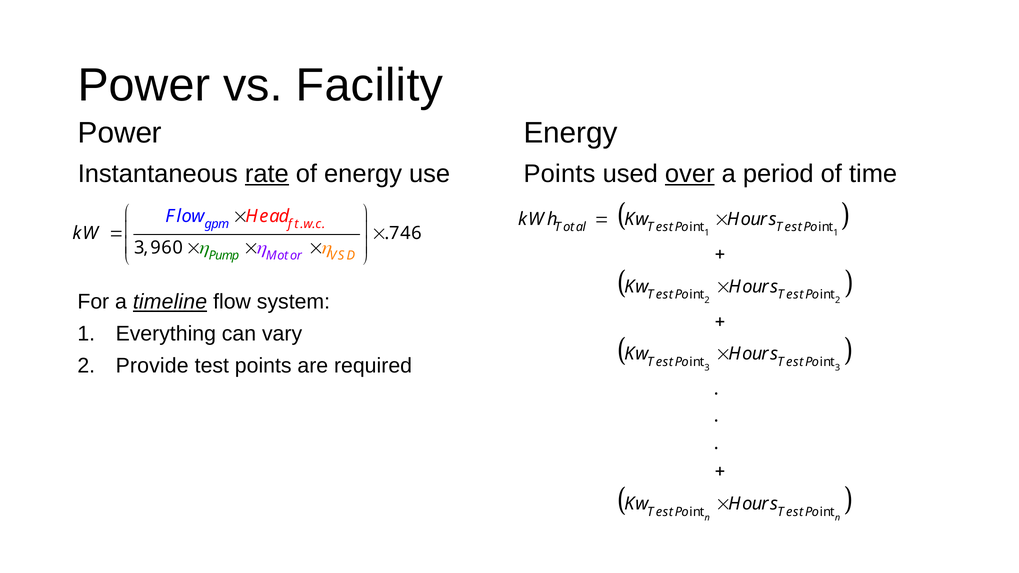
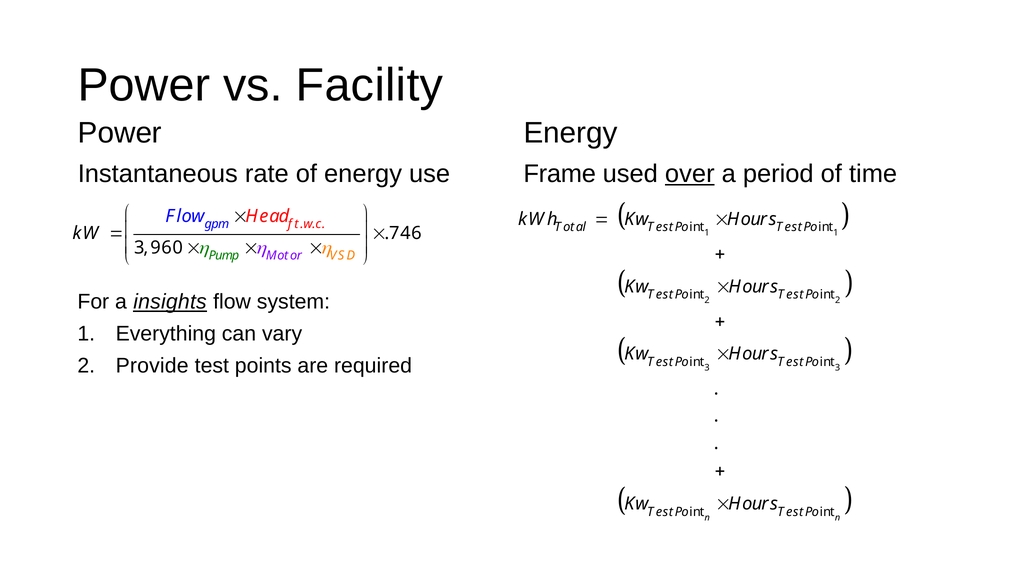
rate underline: present -> none (267, 174)
Points: Points -> Frame (560, 174)
timeline: timeline -> insights (170, 302)
